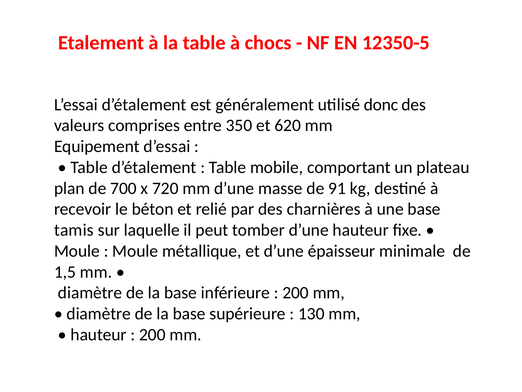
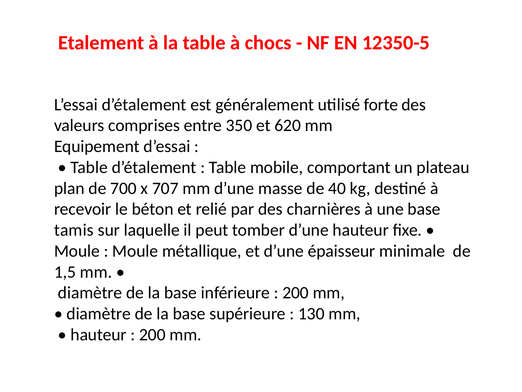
donc: donc -> forte (381, 105)
720: 720 -> 707 (165, 188)
91: 91 -> 40 (337, 188)
